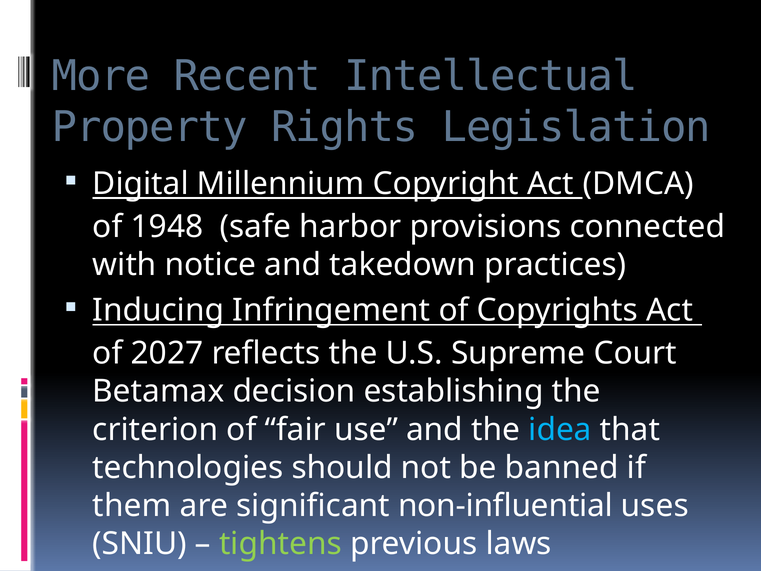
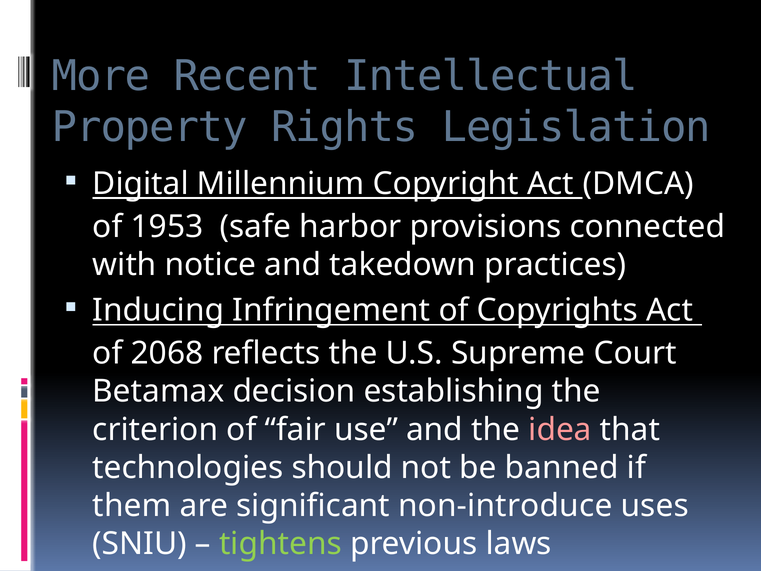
1948: 1948 -> 1953 (167, 227)
2027: 2027 -> 2068 (167, 353)
idea colour: light blue -> pink (560, 429)
non-influential: non-influential -> non-introduce (505, 505)
